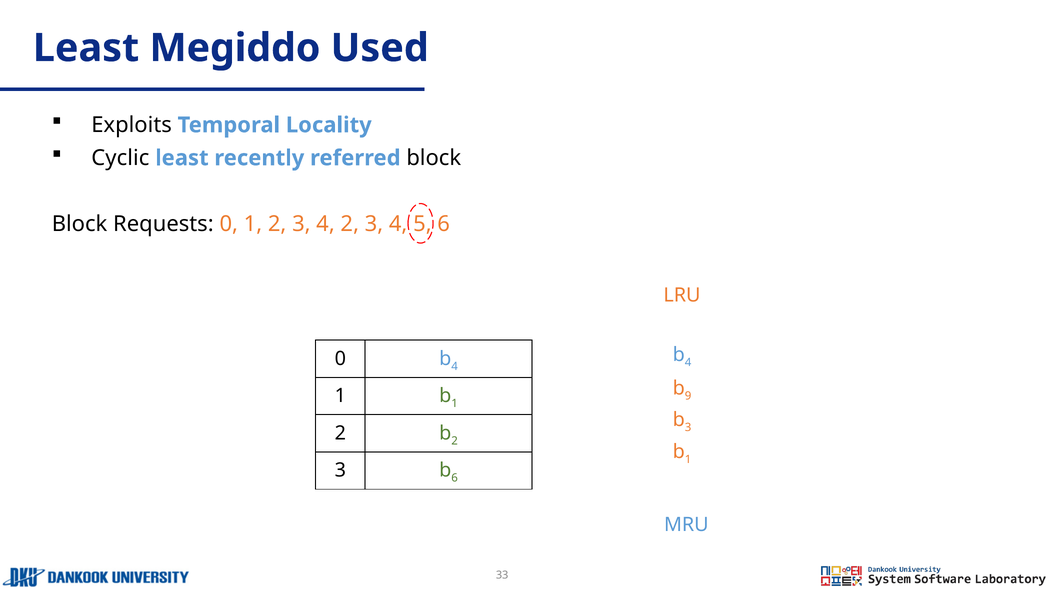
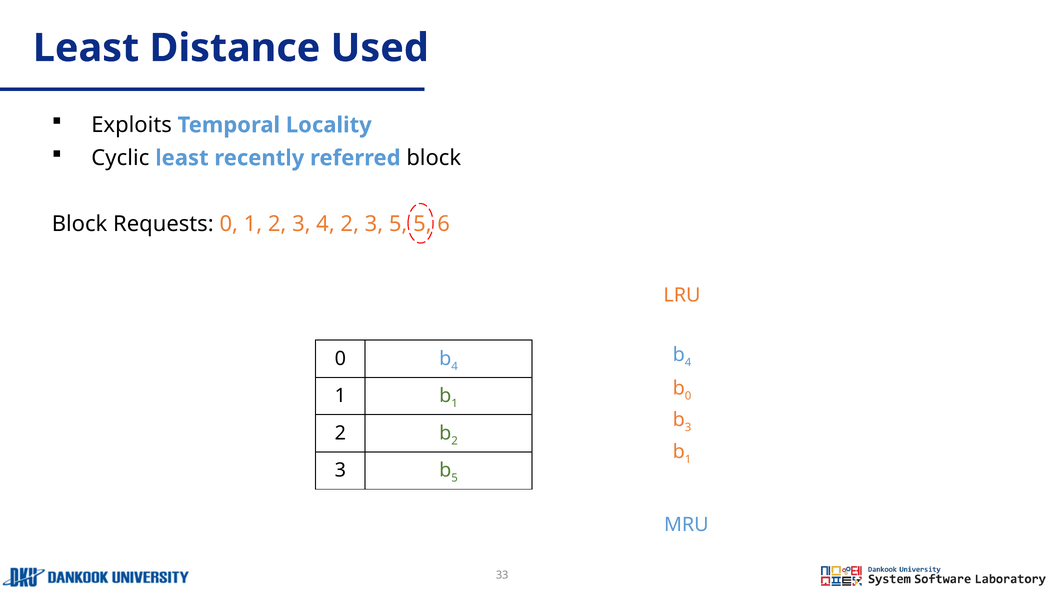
Megiddo: Megiddo -> Distance (235, 48)
4 2 3 4: 4 -> 5 (398, 224)
9: 9 -> 0 (688, 396)
6: 6 -> 5 (455, 478)
